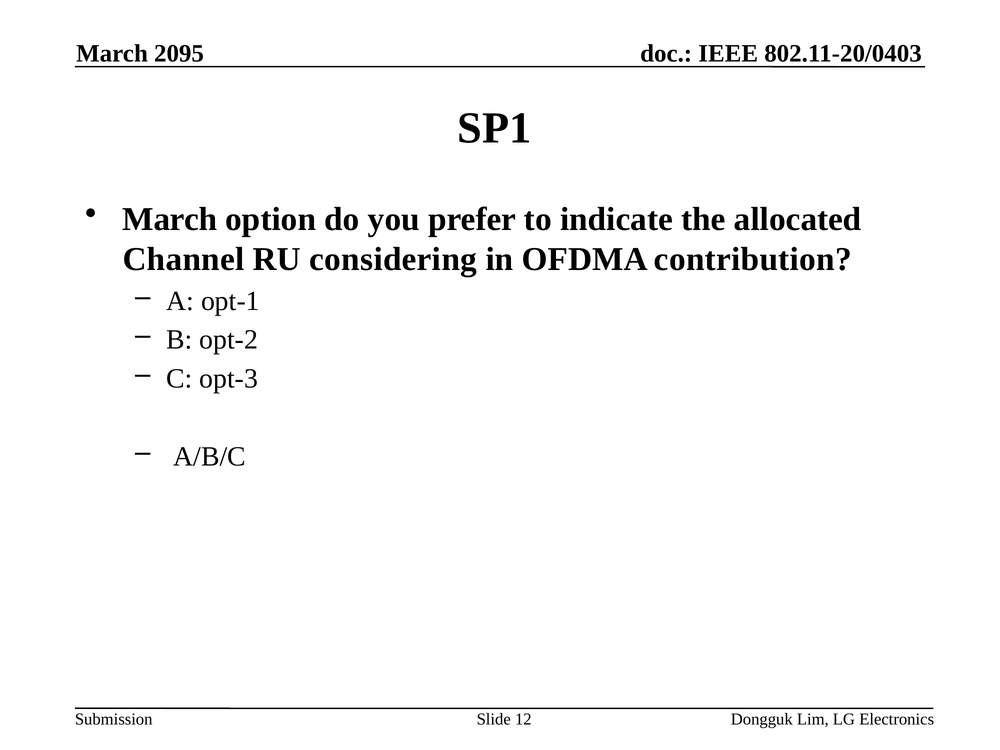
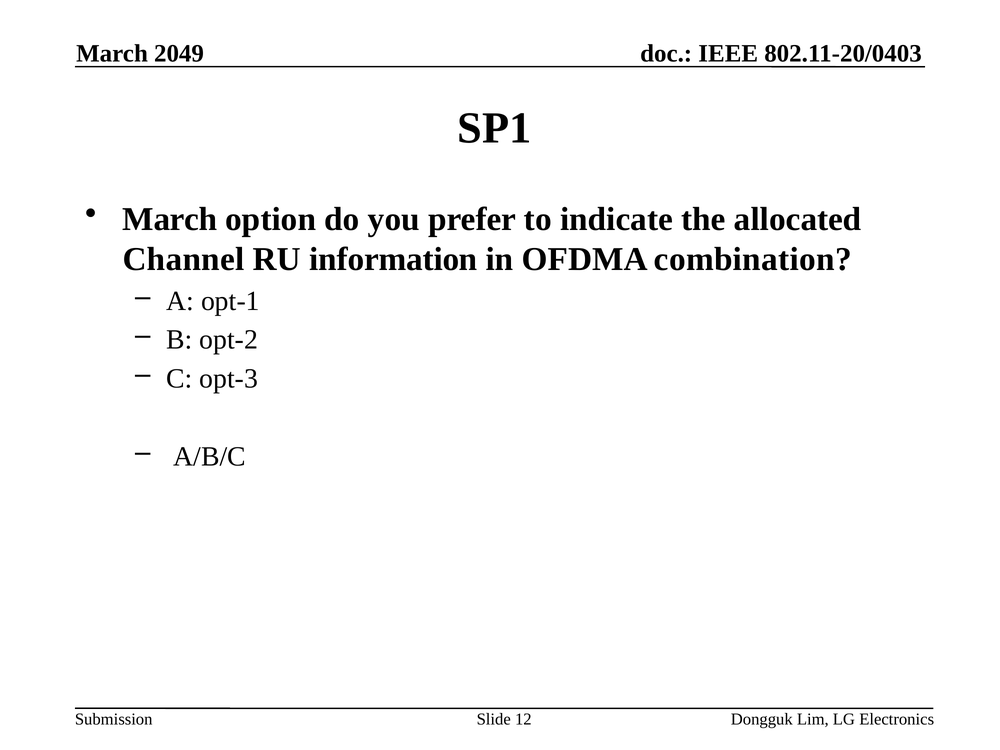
2095: 2095 -> 2049 (179, 53)
considering: considering -> information (393, 259)
contribution: contribution -> combination (753, 259)
